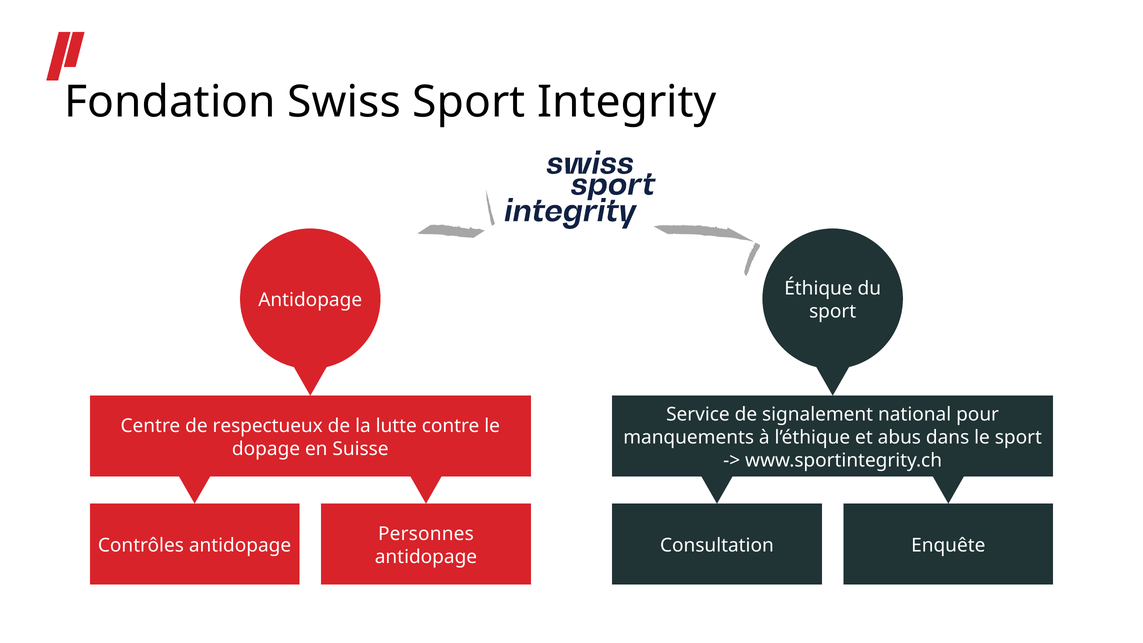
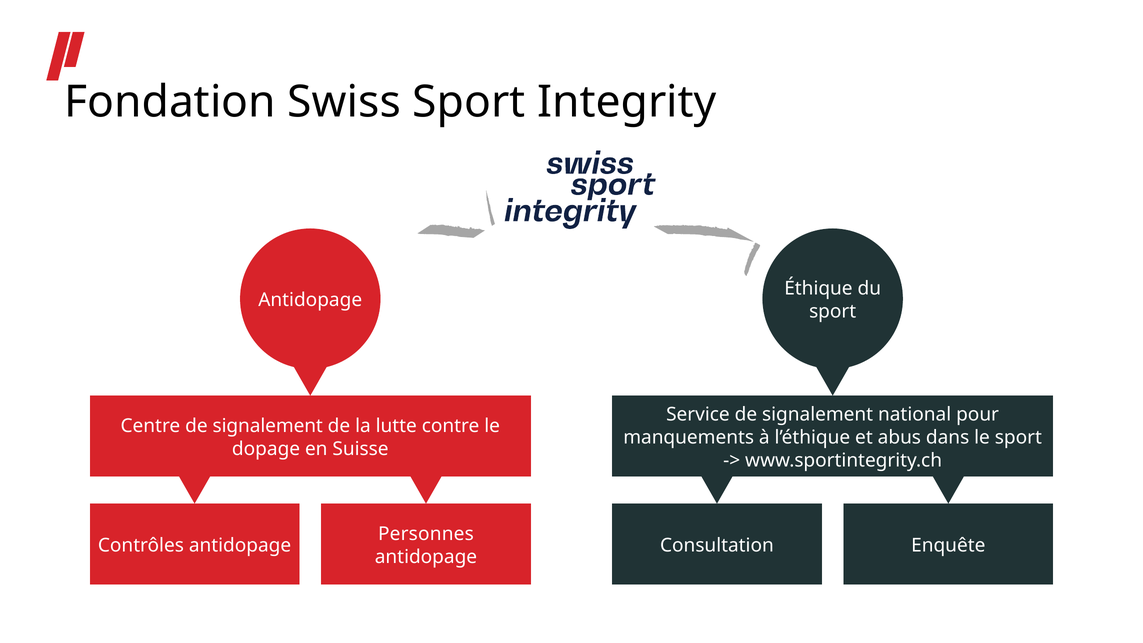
Centre de respectueux: respectueux -> signalement (268, 426)
